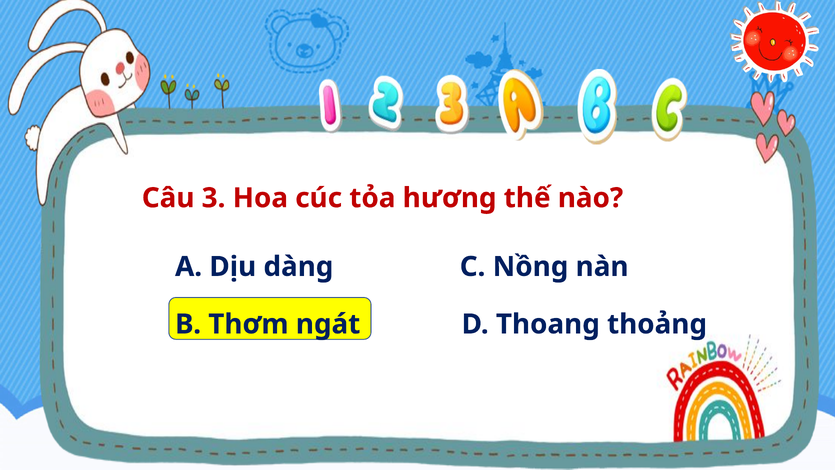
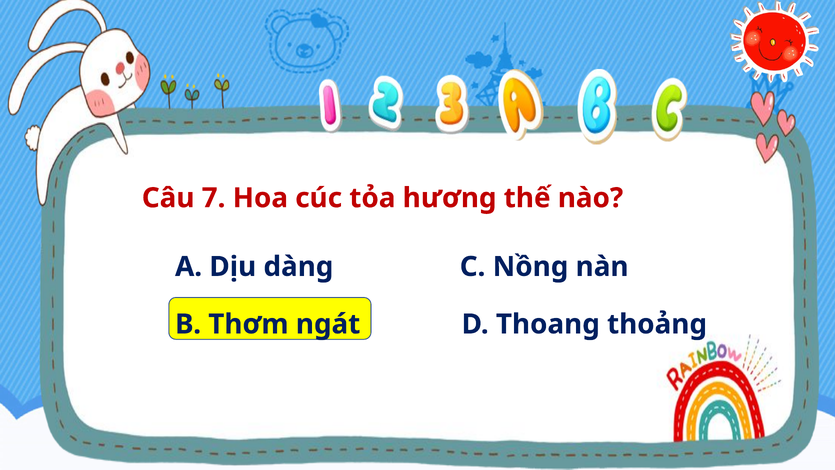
3: 3 -> 7 (214, 198)
